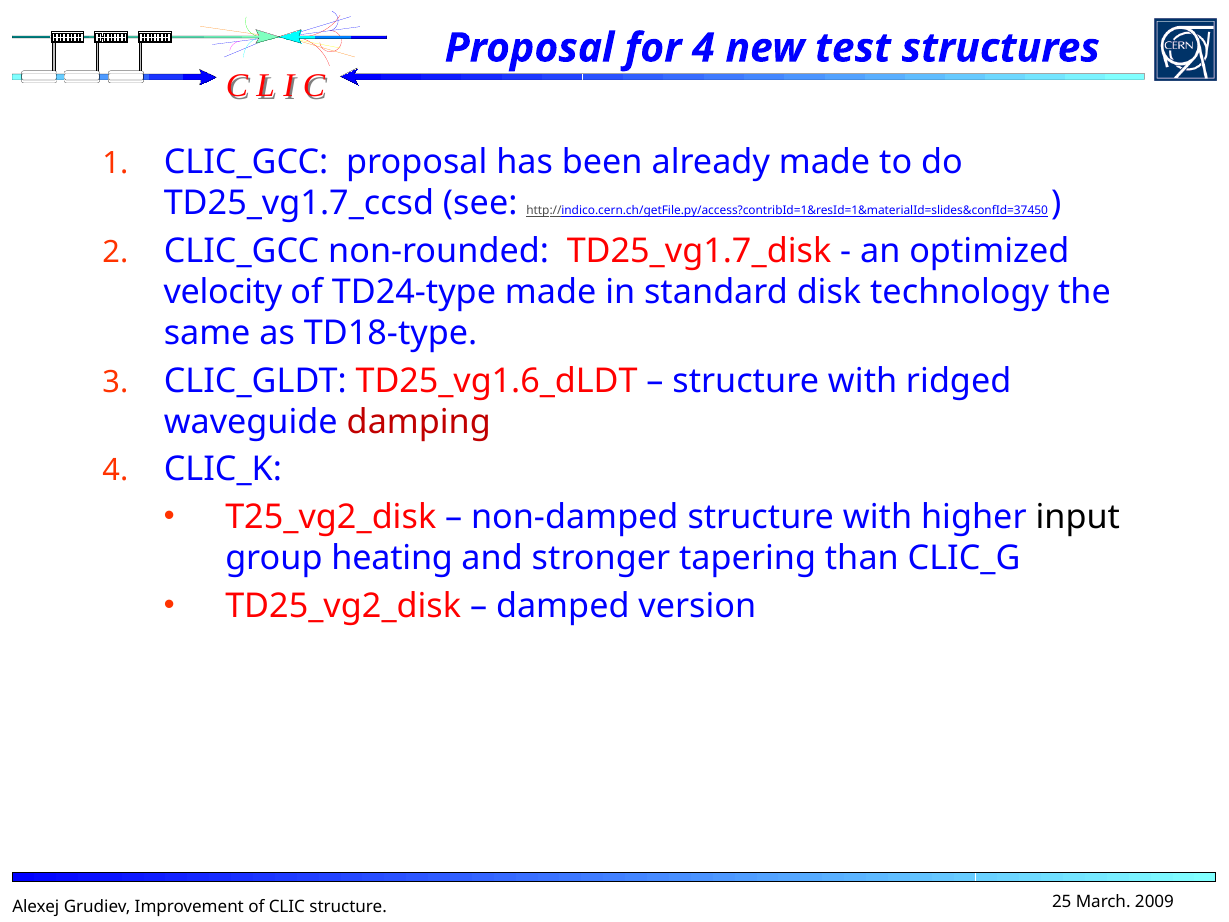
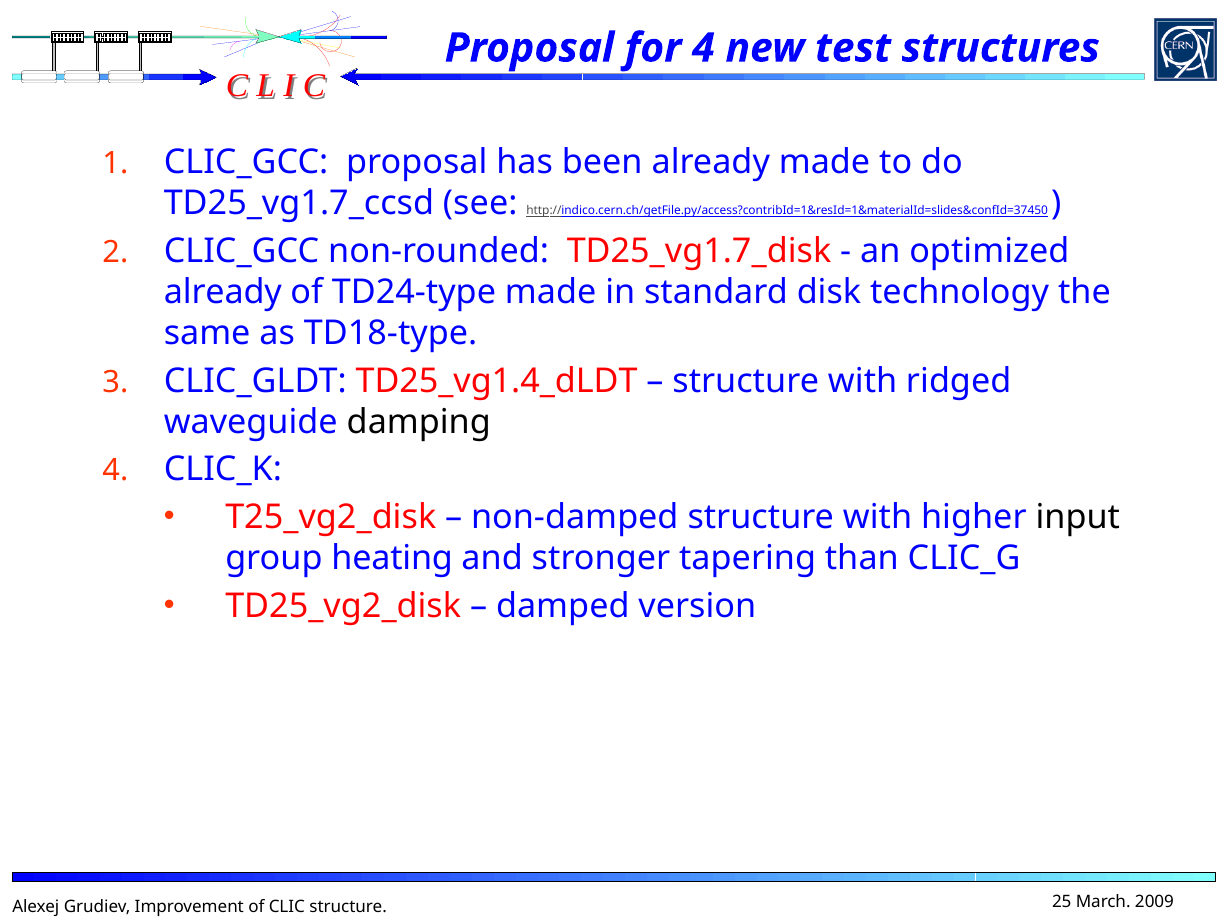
velocity: velocity -> already (223, 292)
TD25_vg1.6_dLDT: TD25_vg1.6_dLDT -> TD25_vg1.4_dLDT (497, 381)
damping colour: red -> black (419, 422)
